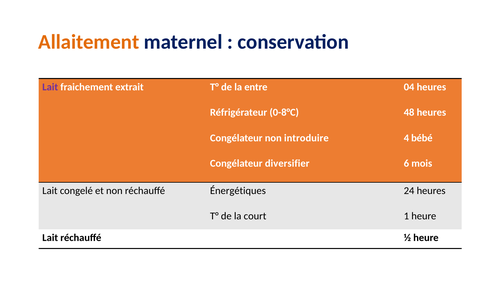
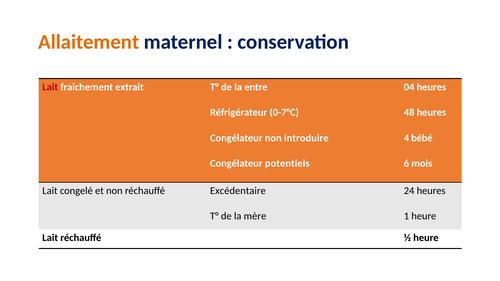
Lait colour: purple -> red (50, 87)
0-8°C: 0-8°C -> 0-7°C (284, 113)
diversifier: diversifier -> potentiels (287, 164)
Énergétiques: Énergétiques -> Excédentaire (238, 191)
court: court -> mère (255, 216)
